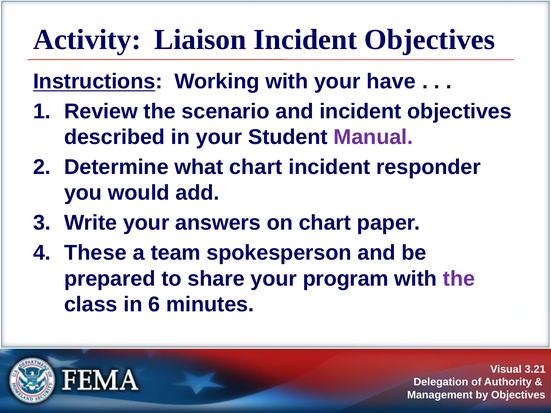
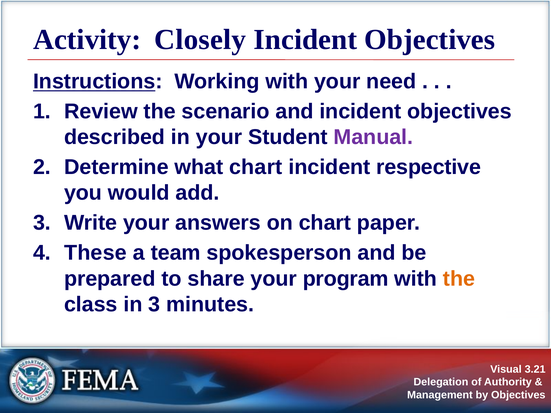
Liaison: Liaison -> Closely (200, 40)
have: have -> need (391, 81)
responder: responder -> respective (429, 167)
the colour: purple -> orange (459, 279)
in 6: 6 -> 3 (154, 305)
